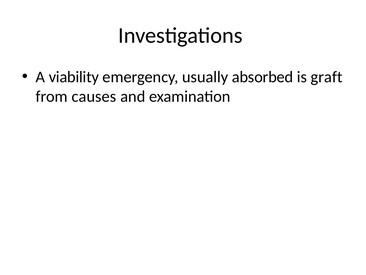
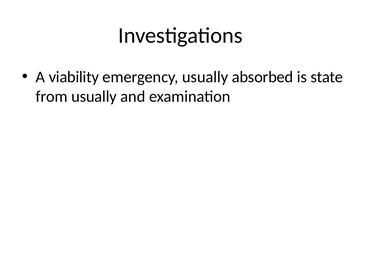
graft: graft -> state (327, 77)
from causes: causes -> usually (94, 96)
